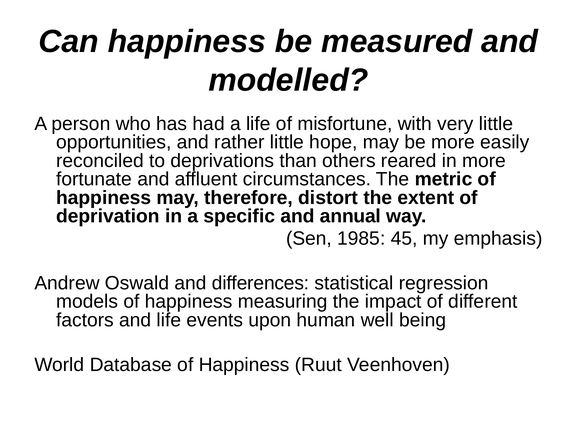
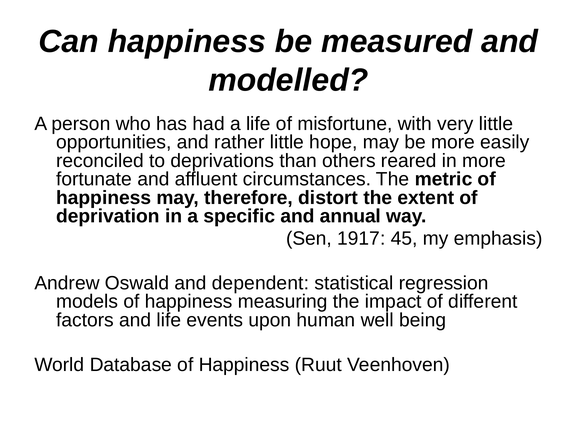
1985: 1985 -> 1917 (361, 238)
differences: differences -> dependent (260, 283)
